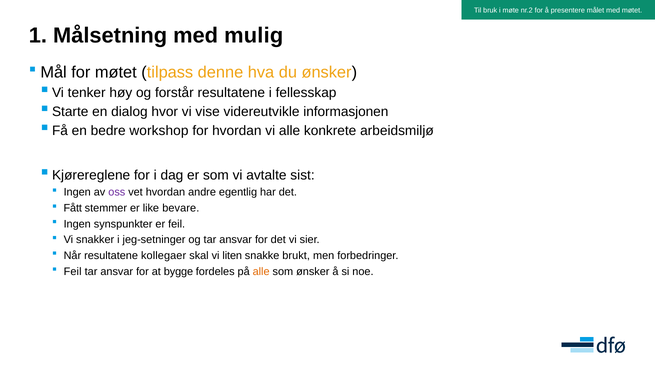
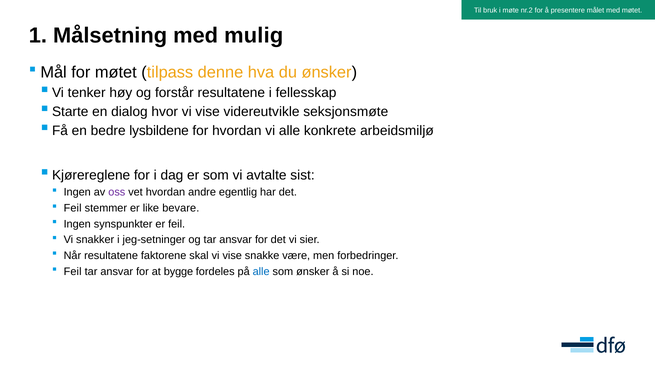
informasjonen: informasjonen -> seksjonsmøte (346, 112)
workshop: workshop -> lysbildene (159, 131)
Fått: Fått -> Feil (73, 208)
kollegaer: kollegaer -> faktorene (164, 256)
skal vi liten: liten -> vise (232, 256)
brukt: brukt -> være (296, 256)
alle colour: orange -> blue (261, 272)
